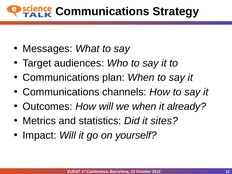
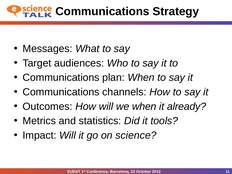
sites: sites -> tools (164, 121)
yourself: yourself -> science (136, 135)
